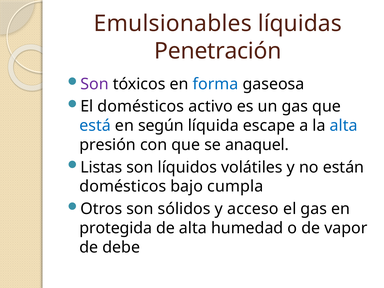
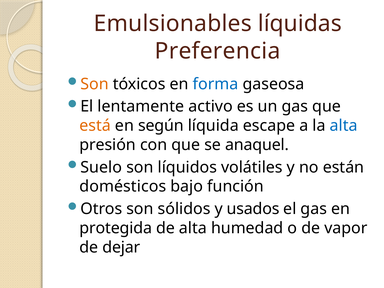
Penetración: Penetración -> Preferencia (218, 51)
Son colour: purple -> orange (94, 84)
El domésticos: domésticos -> lentamente (141, 106)
está colour: blue -> orange (95, 126)
Listas: Listas -> Suelo (101, 167)
cumpla: cumpla -> función (235, 186)
acceso: acceso -> usados (253, 209)
debe: debe -> dejar (121, 247)
